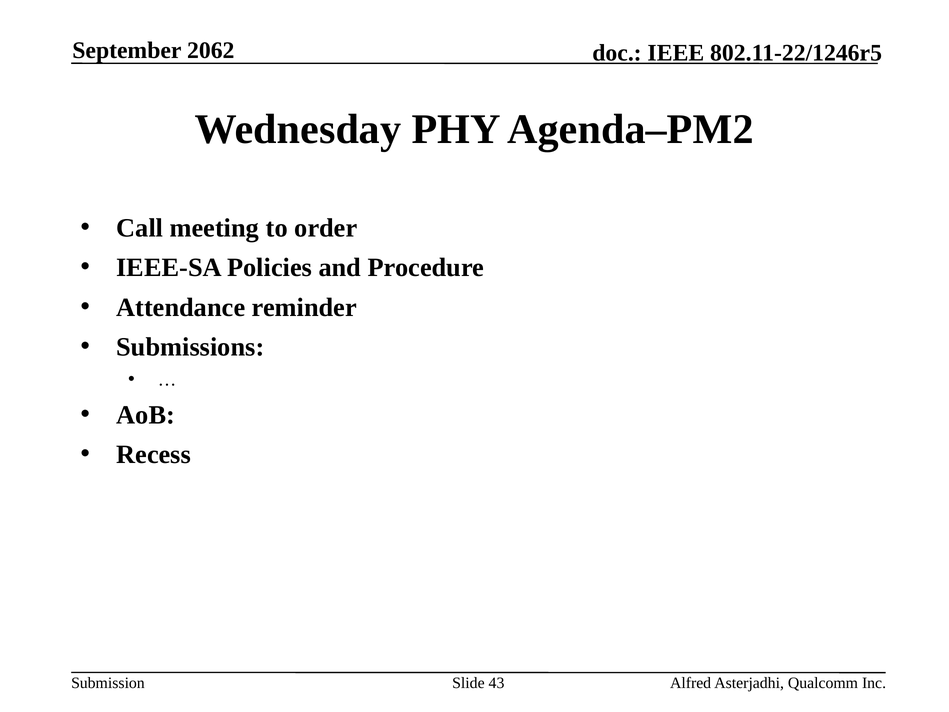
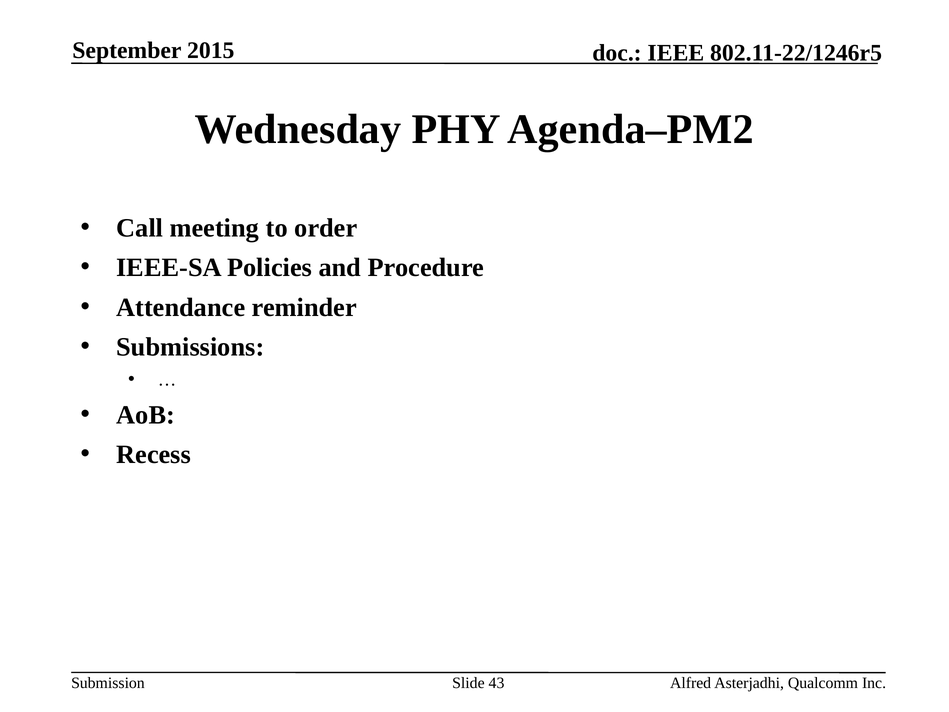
2062: 2062 -> 2015 (211, 50)
